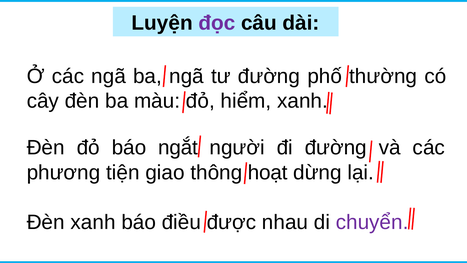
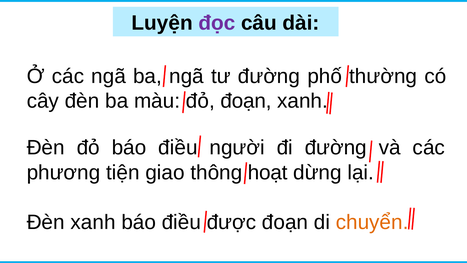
đỏ hiểm: hiểm -> đoạn (246, 101)
đỏ báo ngắt: ngắt -> điều (178, 147)
được nhau: nhau -> đoạn (285, 222)
chuyển colour: purple -> orange (372, 222)
